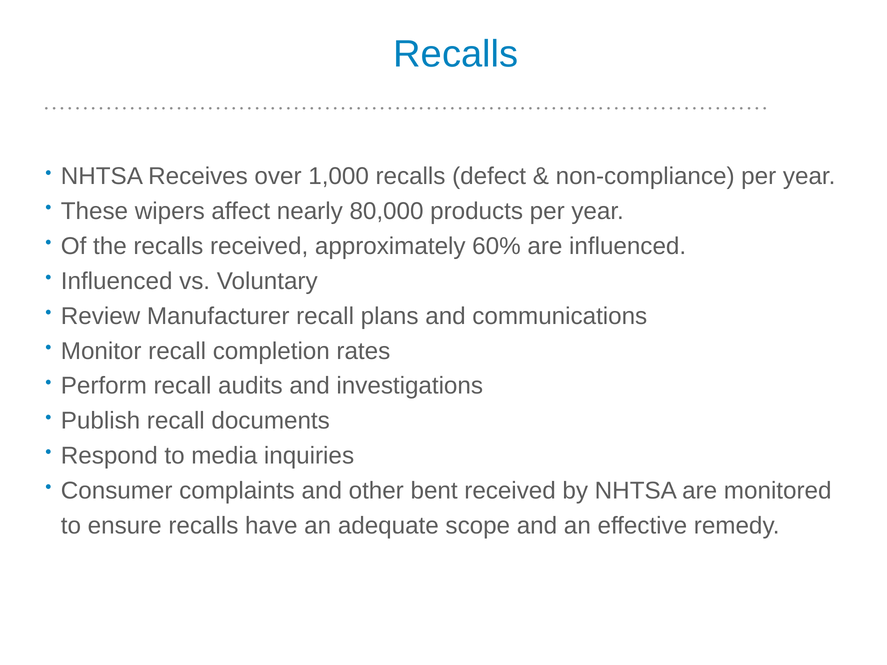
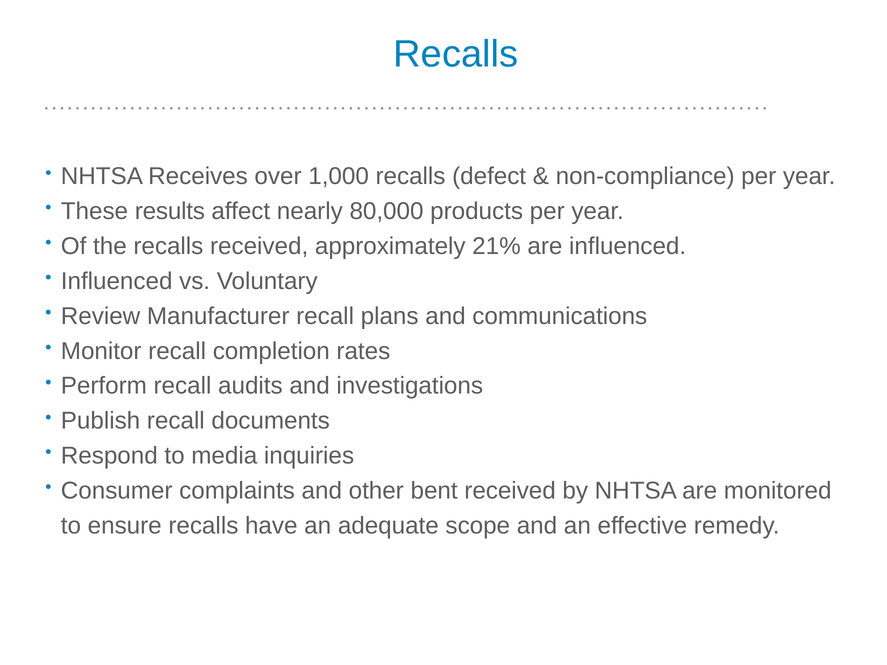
wipers: wipers -> results (170, 211)
60%: 60% -> 21% (496, 246)
